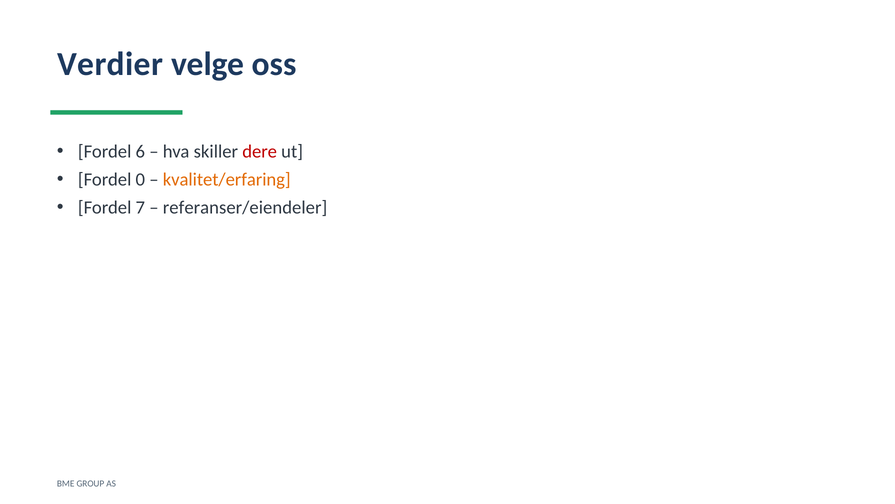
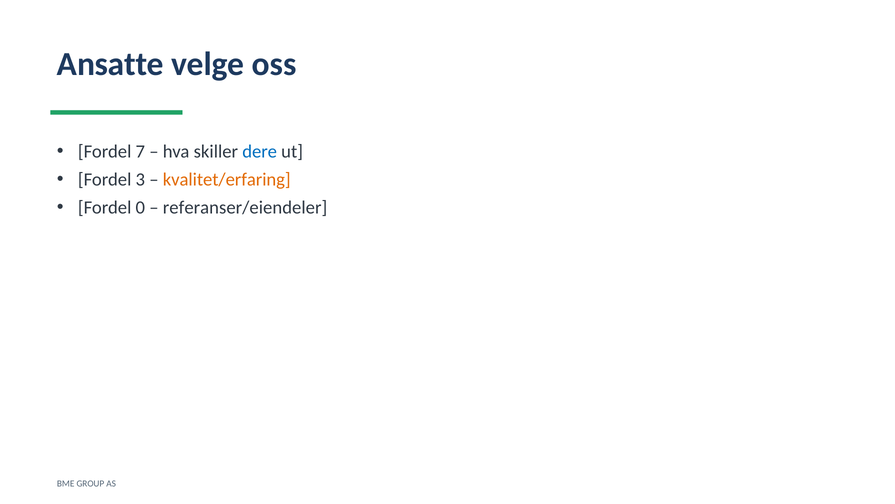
Verdier: Verdier -> Ansatte (110, 64)
6: 6 -> 7 (140, 152)
dere colour: red -> blue (260, 152)
0: 0 -> 3 (140, 180)
7: 7 -> 0 (140, 208)
